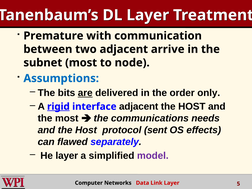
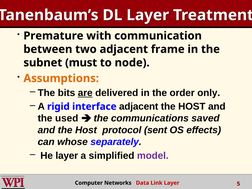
arrive: arrive -> frame (168, 49)
subnet most: most -> must (81, 63)
Assumptions colour: blue -> orange (61, 78)
rigid underline: present -> none (58, 107)
the most: most -> used (67, 118)
needs: needs -> saved (205, 118)
flawed: flawed -> whose (72, 142)
